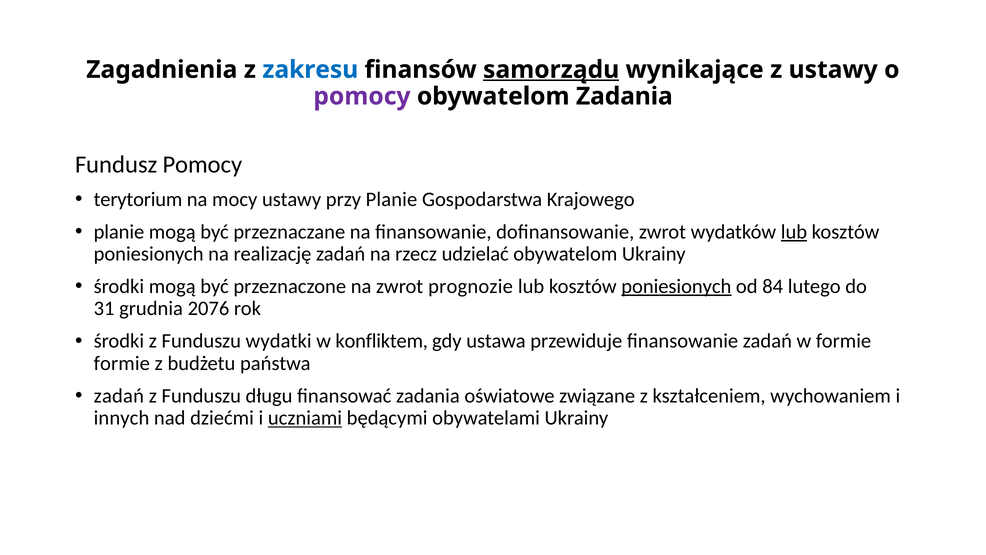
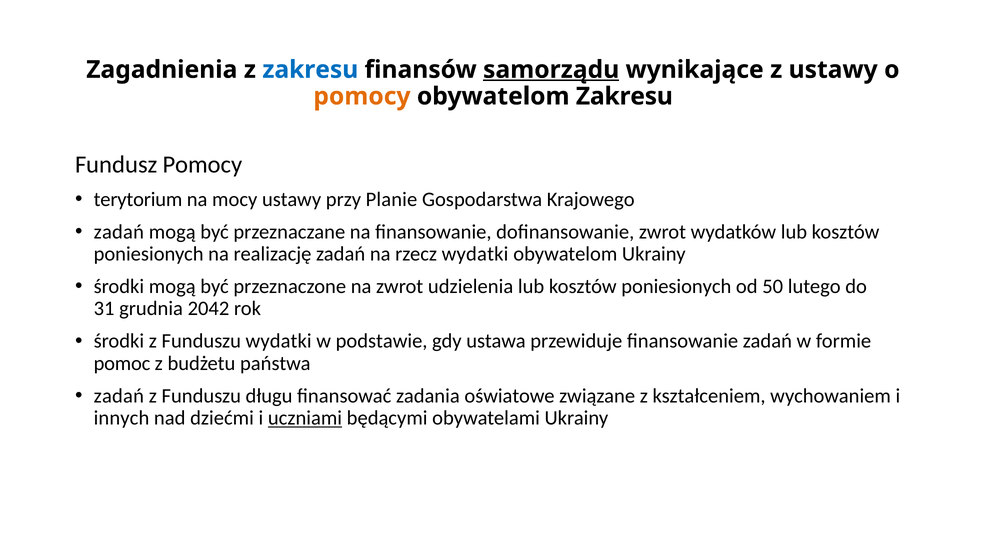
pomocy colour: purple -> orange (362, 96)
obywatelom Zadania: Zadania -> Zakresu (624, 96)
planie: planie -> zadań (119, 232)
lub underline: present -> none (794, 232)
rzecz udzielać: udzielać -> wydatki (475, 254)
prognozie: prognozie -> udzielenia (471, 286)
poniesionych underline: present -> none (676, 286)
84: 84 -> 50 (773, 286)
2076: 2076 -> 2042 (208, 308)
konfliktem: konfliktem -> podstawie (382, 341)
formie: formie -> pomoc (122, 363)
